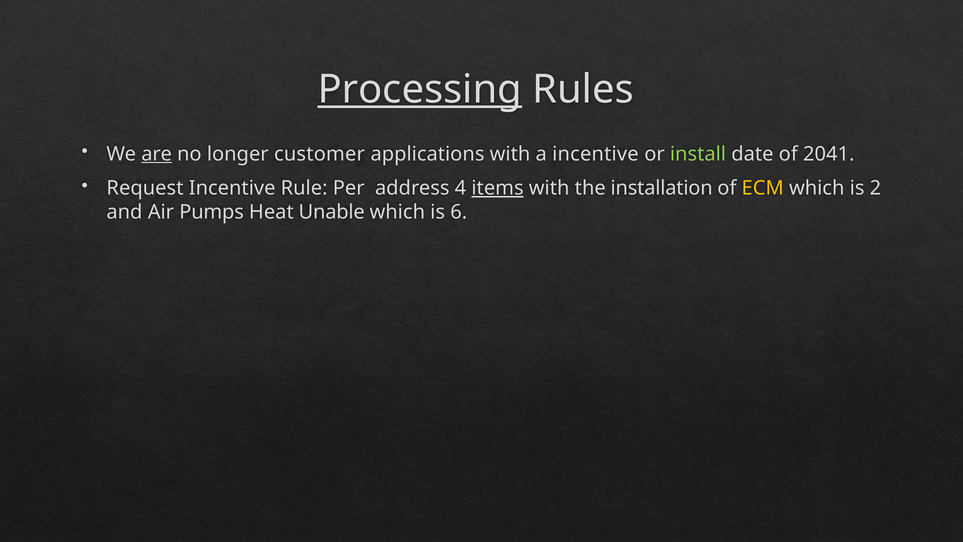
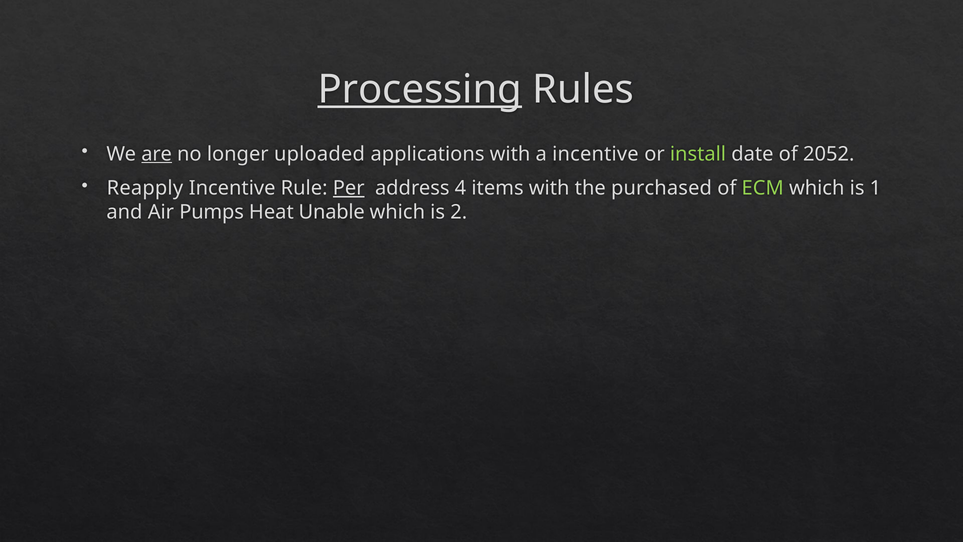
customer: customer -> uploaded (319, 154)
2041: 2041 -> 2052 (829, 154)
Request: Request -> Reapply (145, 188)
Per underline: none -> present (349, 188)
items underline: present -> none (498, 188)
installation: installation -> purchased (661, 188)
ECM colour: yellow -> light green (763, 188)
2: 2 -> 1 (875, 188)
6: 6 -> 2 (459, 212)
